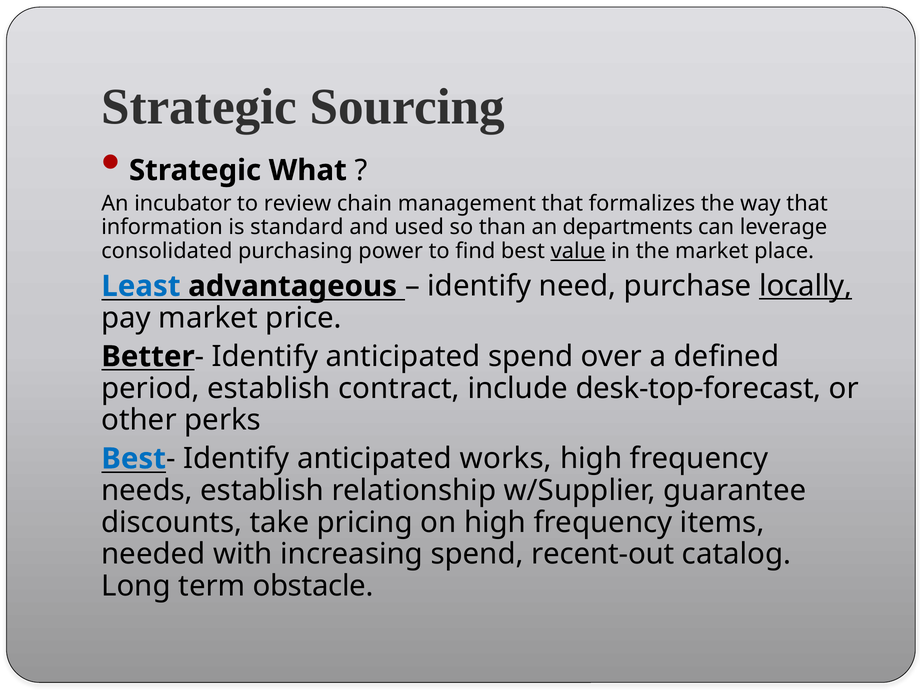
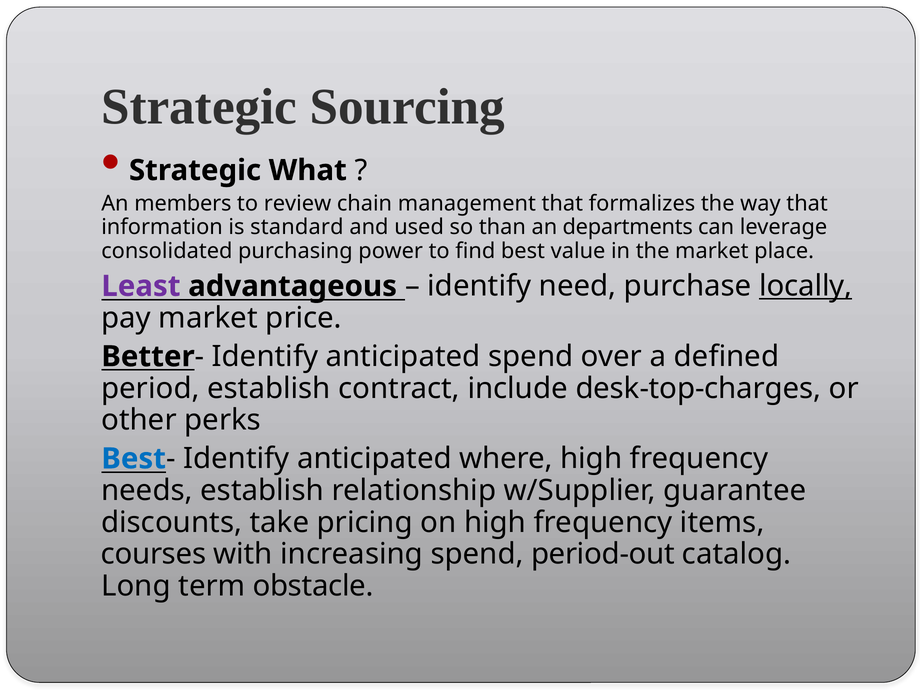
incubator: incubator -> members (183, 204)
value underline: present -> none (578, 251)
Least colour: blue -> purple (141, 286)
desk-top-forecast: desk-top-forecast -> desk-top-charges (698, 388)
works: works -> where (506, 458)
needed: needed -> courses (154, 554)
recent-out: recent-out -> period-out (603, 554)
